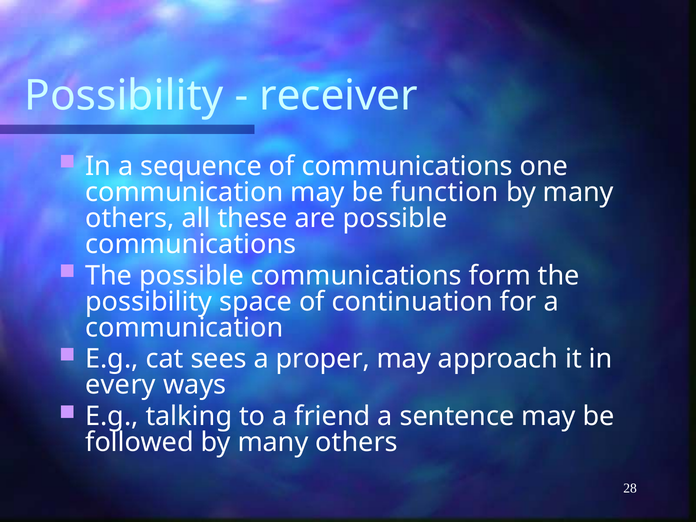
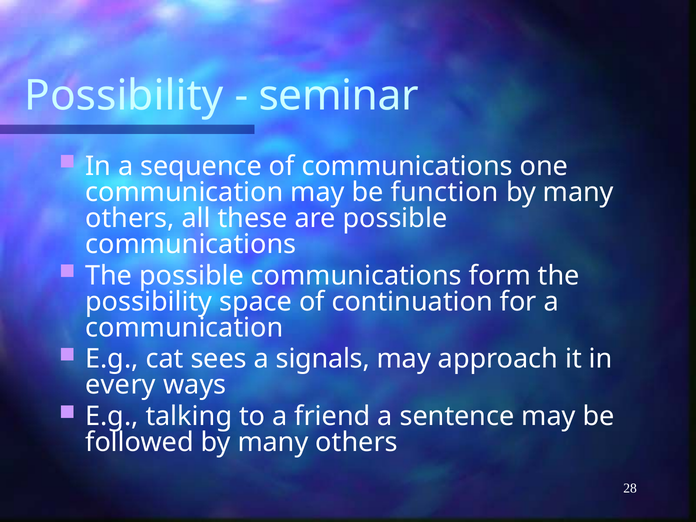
receiver: receiver -> seminar (339, 96)
proper: proper -> signals (323, 359)
